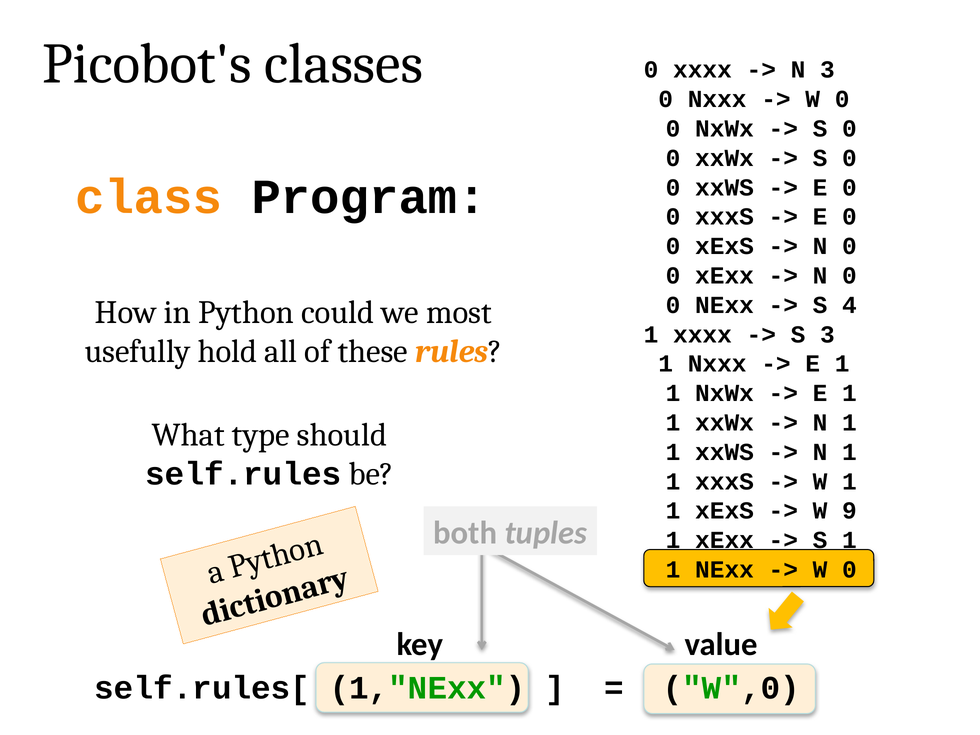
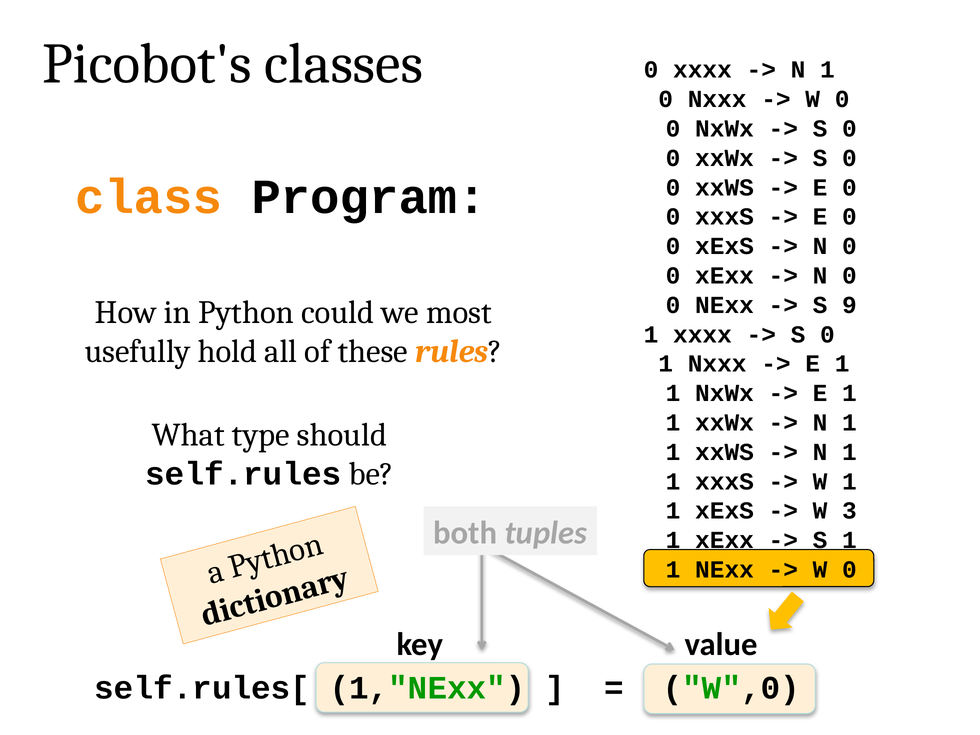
3: 3 -> 1 (827, 70)
4: 4 -> 9 (849, 305)
3: 3 -> 0 (827, 334)
9: 9 -> 3 (849, 511)
